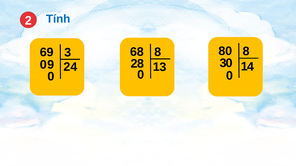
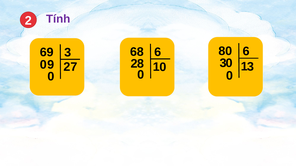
Tính colour: blue -> purple (58, 19)
68 8: 8 -> 6 (246, 51)
69 8: 8 -> 6 (158, 52)
4: 4 -> 3 (251, 67)
3: 3 -> 0 (163, 67)
4: 4 -> 7 (74, 67)
